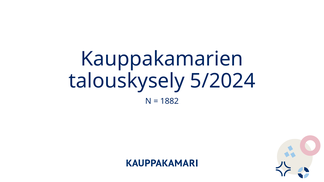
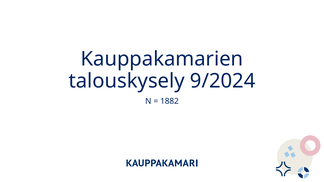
5/2024: 5/2024 -> 9/2024 (223, 81)
